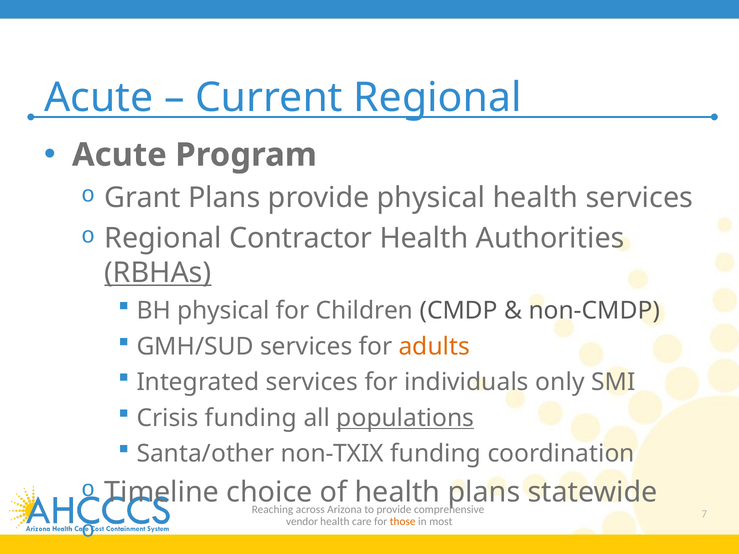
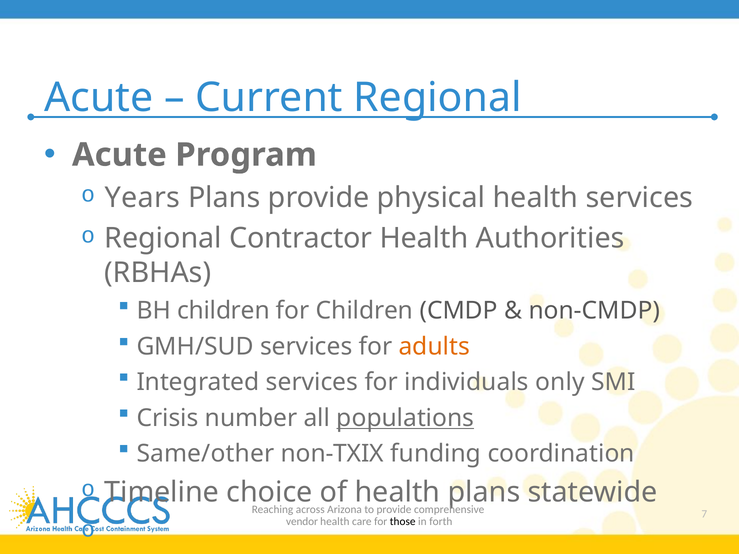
Grant: Grant -> Years (142, 198)
RBHAs underline: present -> none (158, 273)
BH physical: physical -> children (224, 311)
Crisis funding: funding -> number (251, 418)
Santa/other: Santa/other -> Same/other (205, 454)
those colour: orange -> black (403, 522)
most: most -> forth (441, 522)
